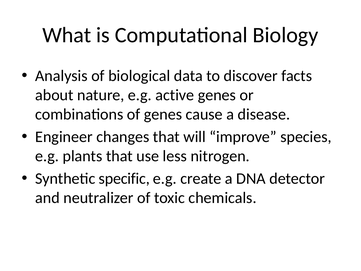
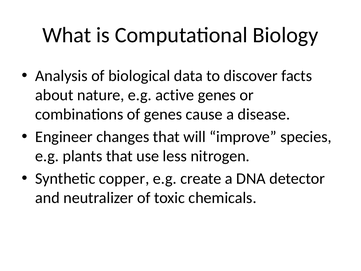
specific: specific -> copper (124, 178)
